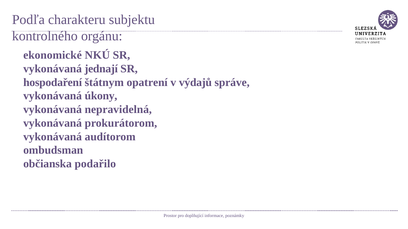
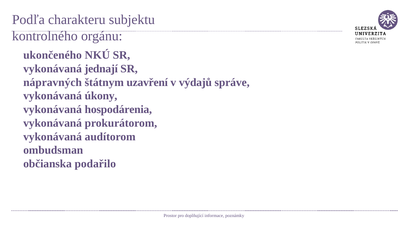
ekonomické: ekonomické -> ukončeného (53, 55)
hospodaření: hospodaření -> nápravných (53, 82)
opatrení: opatrení -> uzavření (147, 82)
nepravidelná: nepravidelná -> hospodárenia (118, 110)
